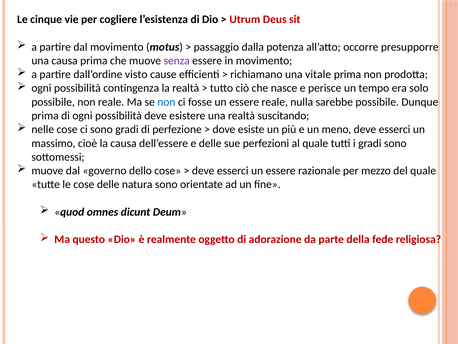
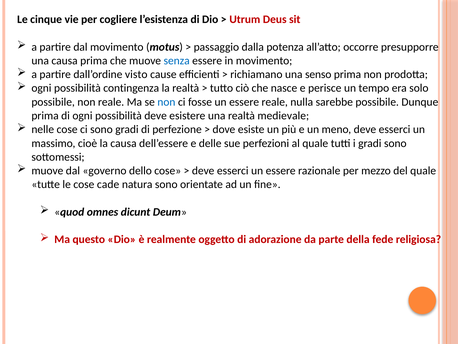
senza colour: purple -> blue (177, 61)
vitale: vitale -> senso (318, 74)
suscitando: suscitando -> medievale (283, 116)
cose delle: delle -> cade (108, 184)
